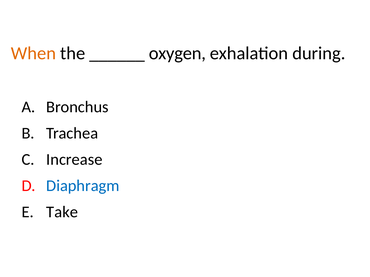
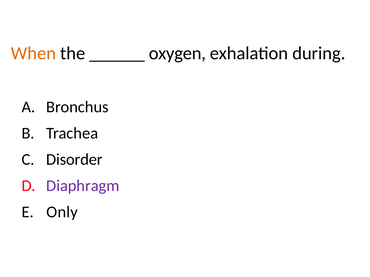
Increase: Increase -> Disorder (74, 160)
Diaphragm colour: blue -> purple (83, 186)
Take: Take -> Only (62, 212)
